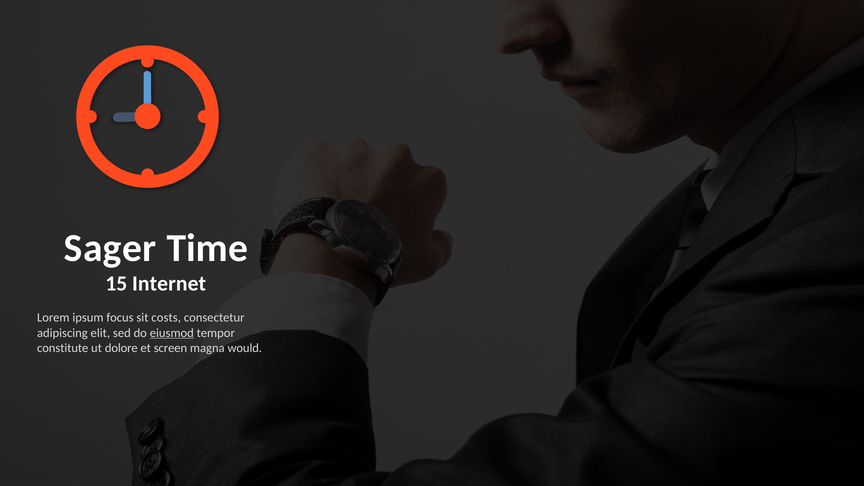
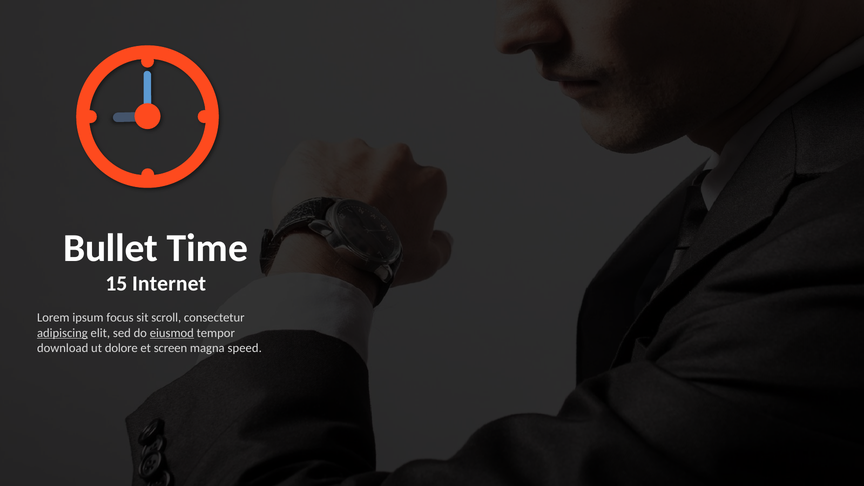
Sager: Sager -> Bullet (111, 248)
costs: costs -> scroll (166, 318)
adipiscing underline: none -> present (62, 333)
constitute: constitute -> download (63, 348)
would: would -> speed (245, 348)
